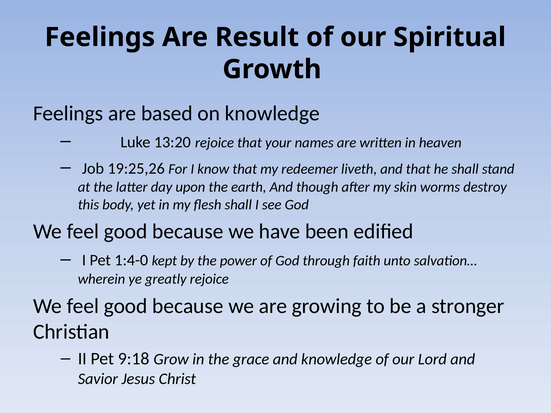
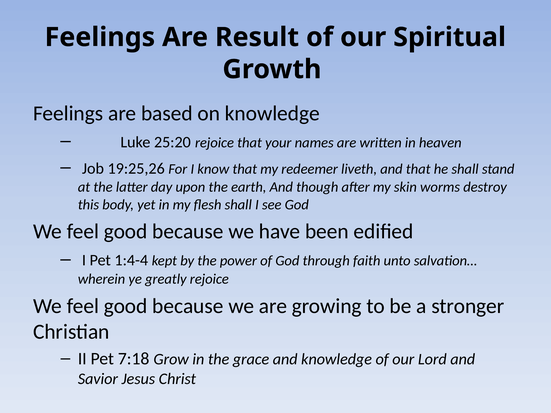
13:20: 13:20 -> 25:20 (172, 142)
1:4-0: 1:4-0 -> 1:4-4 (131, 260)
9:18: 9:18 -> 7:18 (134, 359)
